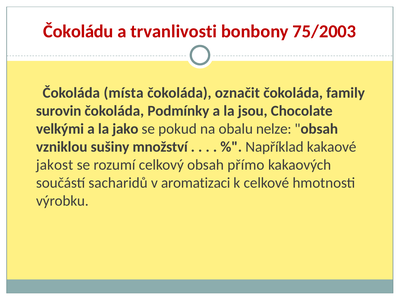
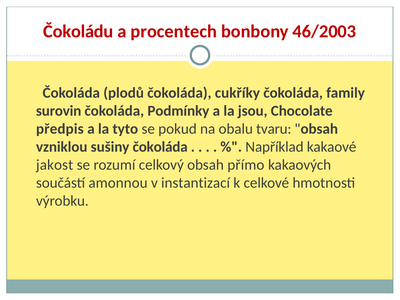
trvanlivosti: trvanlivosti -> procentech (174, 31)
75/2003: 75/2003 -> 46/2003 (324, 31)
místa: místa -> plodů (124, 93)
označit: označit -> cukříky (237, 93)
velkými: velkými -> předpis (60, 129)
jako: jako -> tyto (125, 129)
nelze: nelze -> tvaru (274, 129)
sušiny množství: množství -> čokoláda (160, 147)
sacharidů: sacharidů -> amonnou (118, 183)
aromatizaci: aromatizaci -> instantizací (196, 183)
